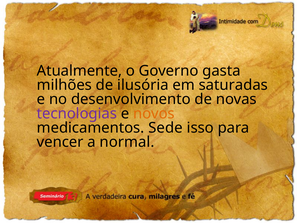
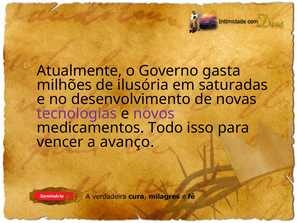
novos colour: orange -> purple (154, 113)
Sede: Sede -> Todo (166, 128)
normal: normal -> avanço (127, 142)
